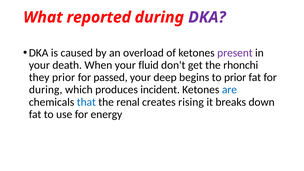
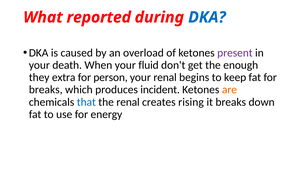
DKA colour: purple -> blue (207, 17)
rhonchi: rhonchi -> enough (241, 65)
they prior: prior -> extra (64, 77)
passed: passed -> person (111, 77)
your deep: deep -> renal (165, 77)
to prior: prior -> keep (235, 77)
during: during -> breaks (46, 90)
are colour: blue -> orange (229, 90)
